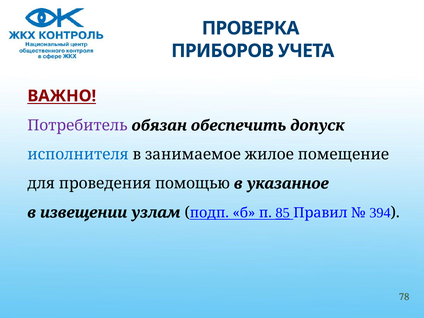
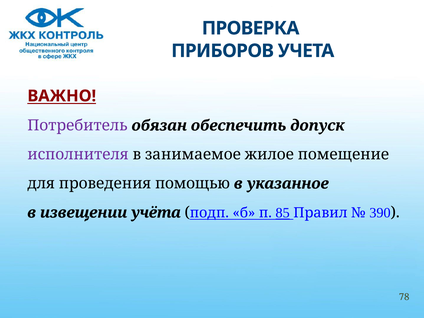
исполнителя colour: blue -> purple (78, 155)
узлам: узлам -> учёта (156, 213)
394: 394 -> 390 (380, 213)
